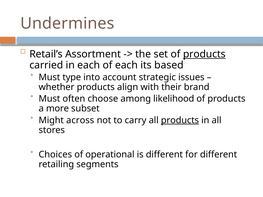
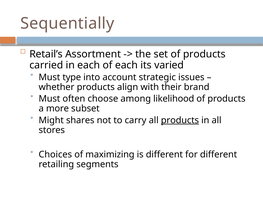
Undermines: Undermines -> Sequentially (67, 23)
products underline: present -> none (204, 54)
based: based -> varied (169, 65)
across: across -> shares (80, 120)
operational: operational -> maximizing (110, 155)
